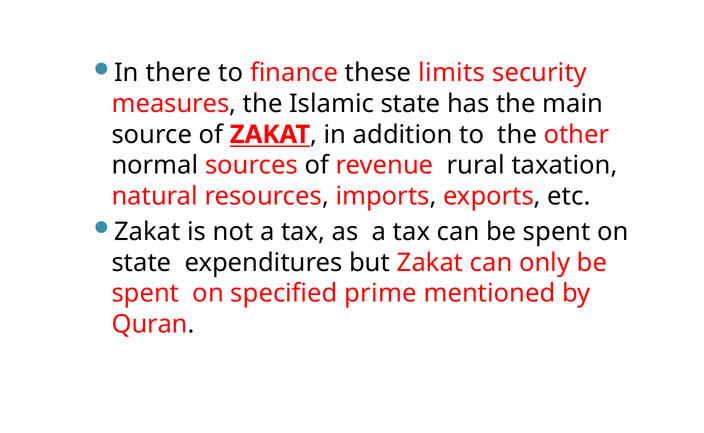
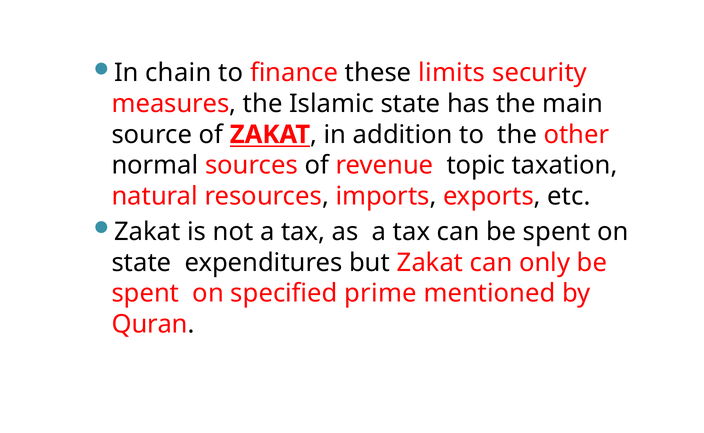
there: there -> chain (178, 73)
rural: rural -> topic (476, 165)
